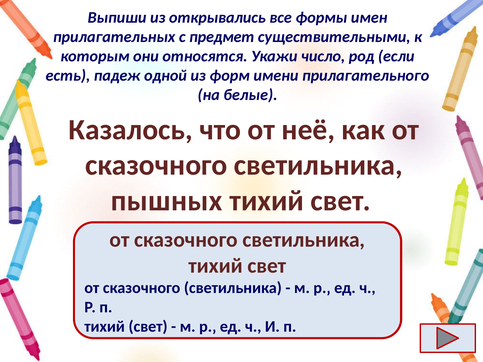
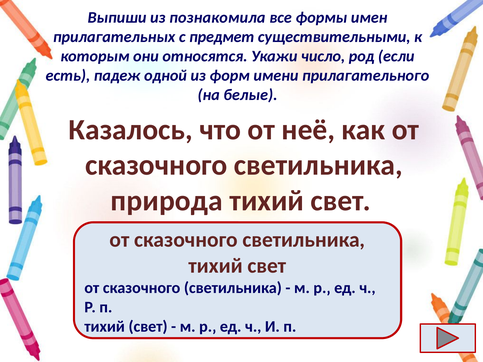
открывались: открывались -> познакомила (217, 18)
пышных: пышных -> природа (167, 201)
